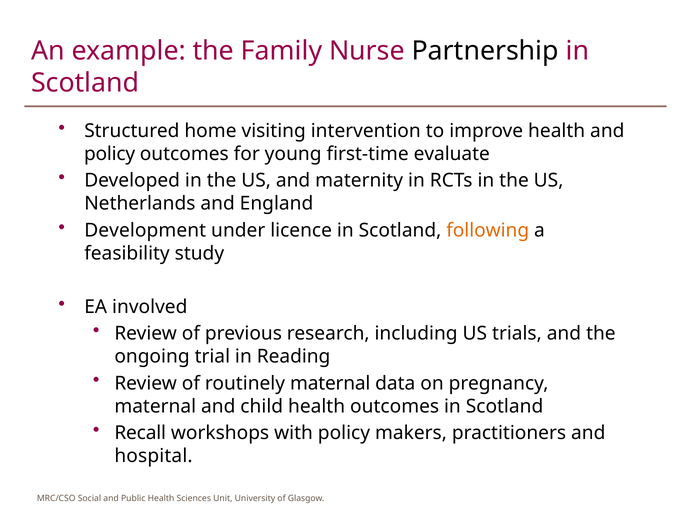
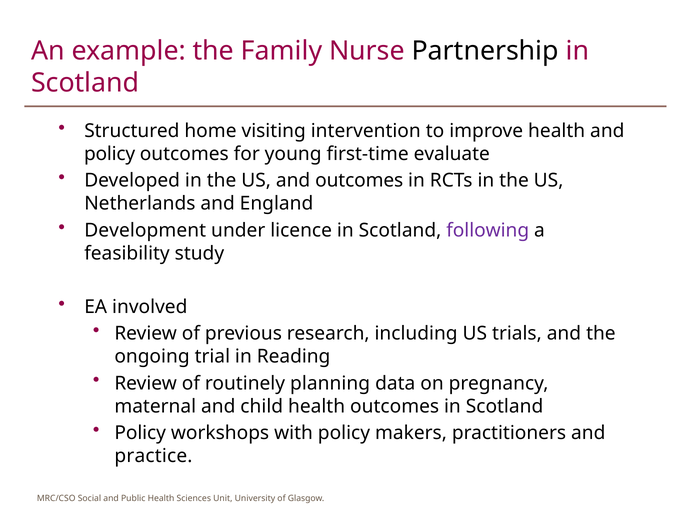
and maternity: maternity -> outcomes (359, 181)
following colour: orange -> purple (488, 230)
routinely maternal: maternal -> planning (330, 383)
Recall: Recall -> Policy (140, 433)
hospital: hospital -> practice (153, 456)
